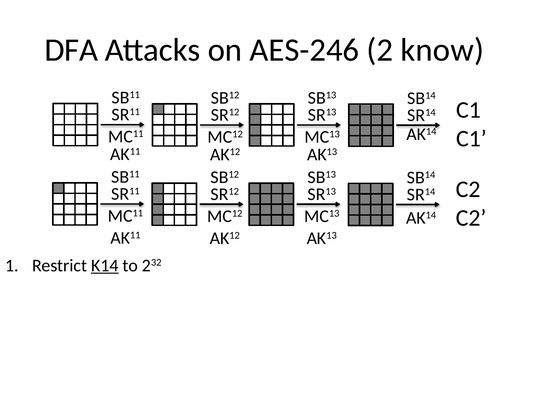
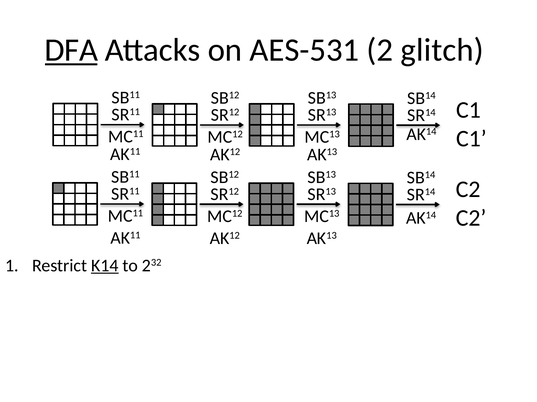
DFA underline: none -> present (71, 50)
AES-246: AES-246 -> AES-531 (304, 50)
know: know -> glitch (442, 50)
